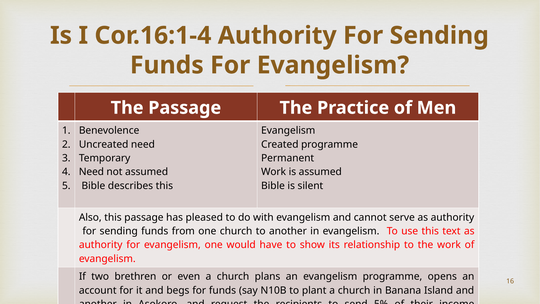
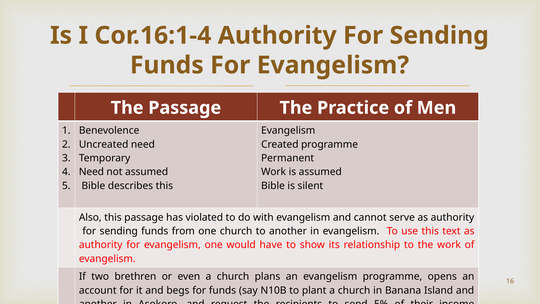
pleased: pleased -> violated (204, 217)
